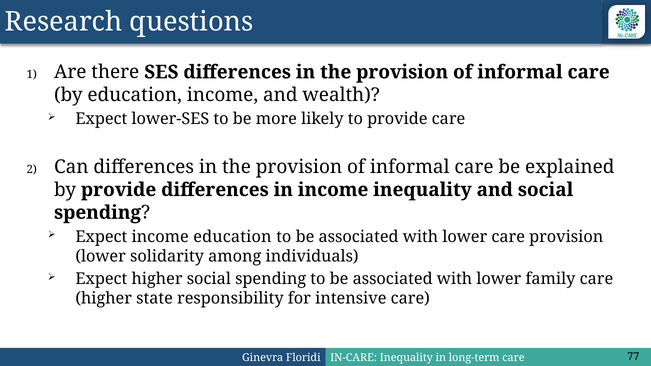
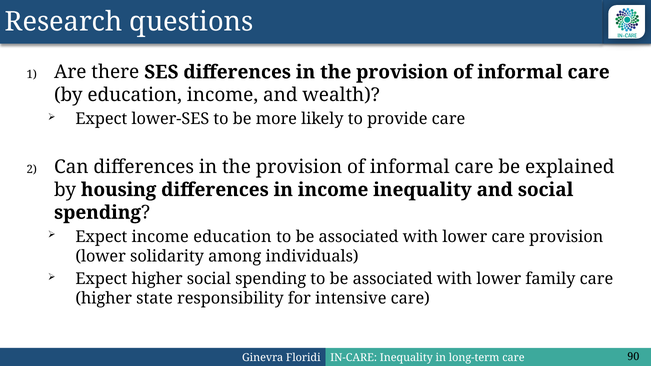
by provide: provide -> housing (119, 190)
77: 77 -> 90 (633, 357)
